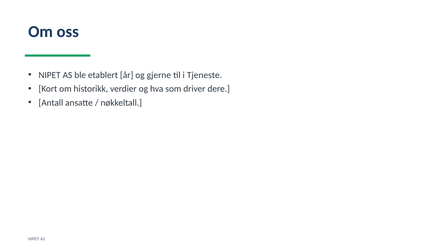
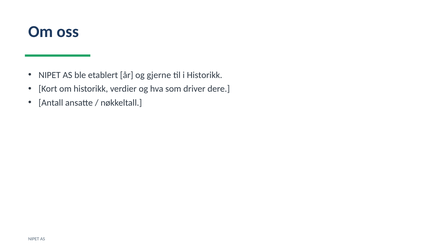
i Tjeneste: Tjeneste -> Historikk (205, 75)
